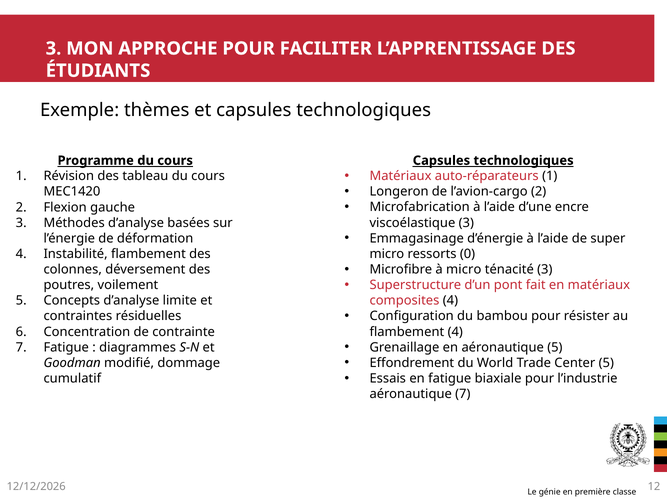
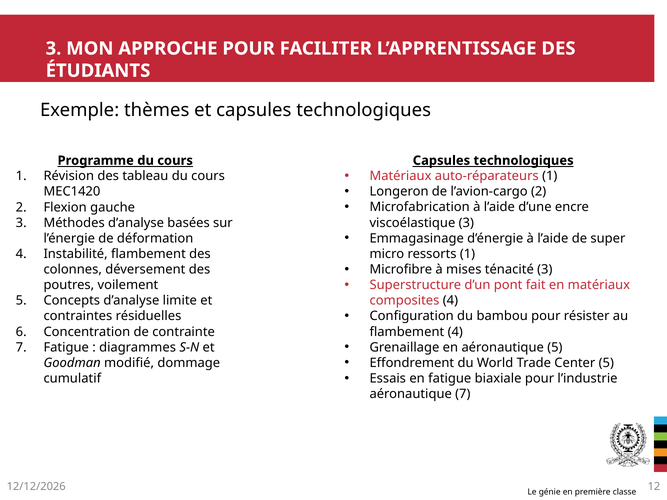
ressorts 0: 0 -> 1 (468, 254)
à micro: micro -> mises (464, 270)
